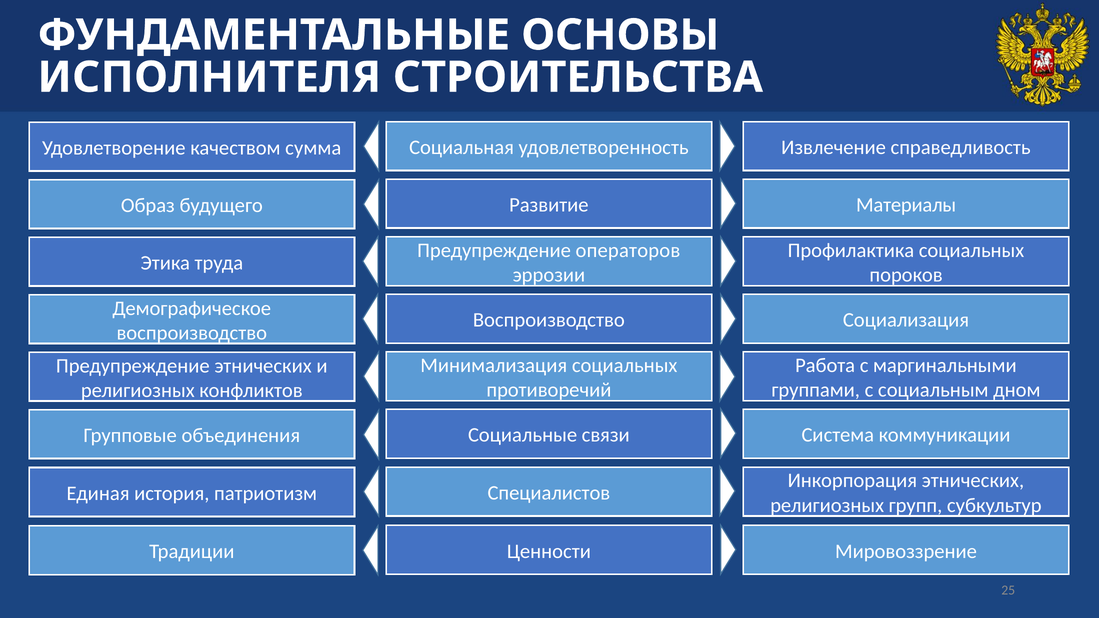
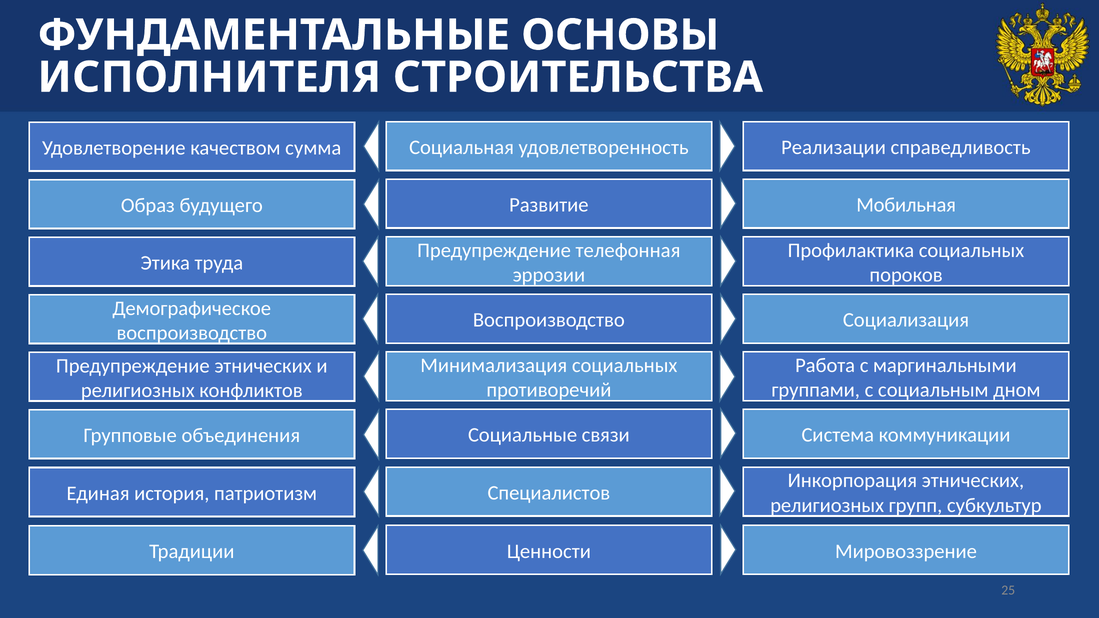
Извлечение: Извлечение -> Реализации (834, 148)
Материалы: Материалы -> Мобильная (906, 205)
операторов: операторов -> телефонная (628, 250)
